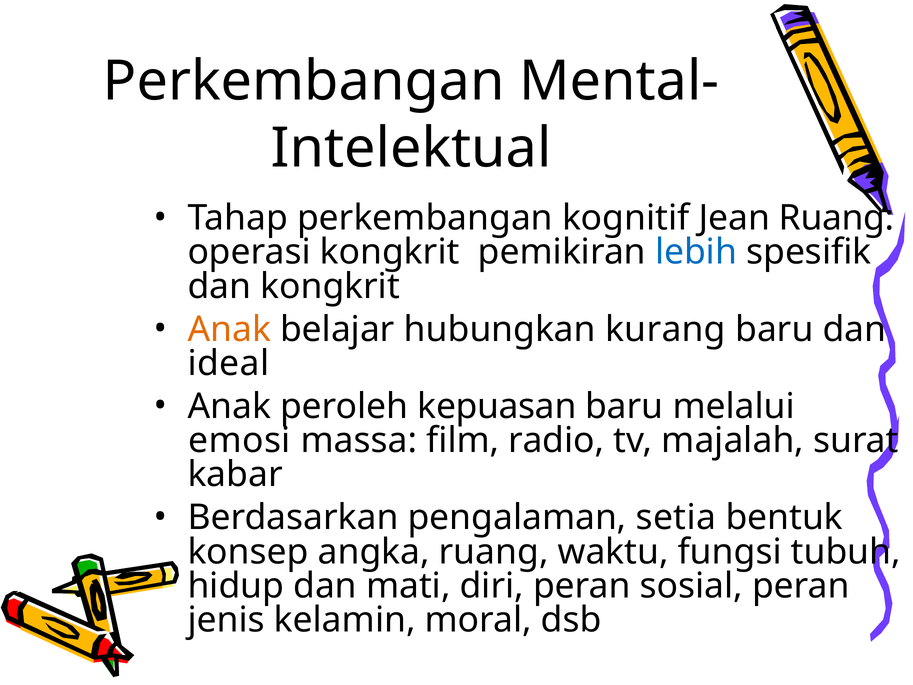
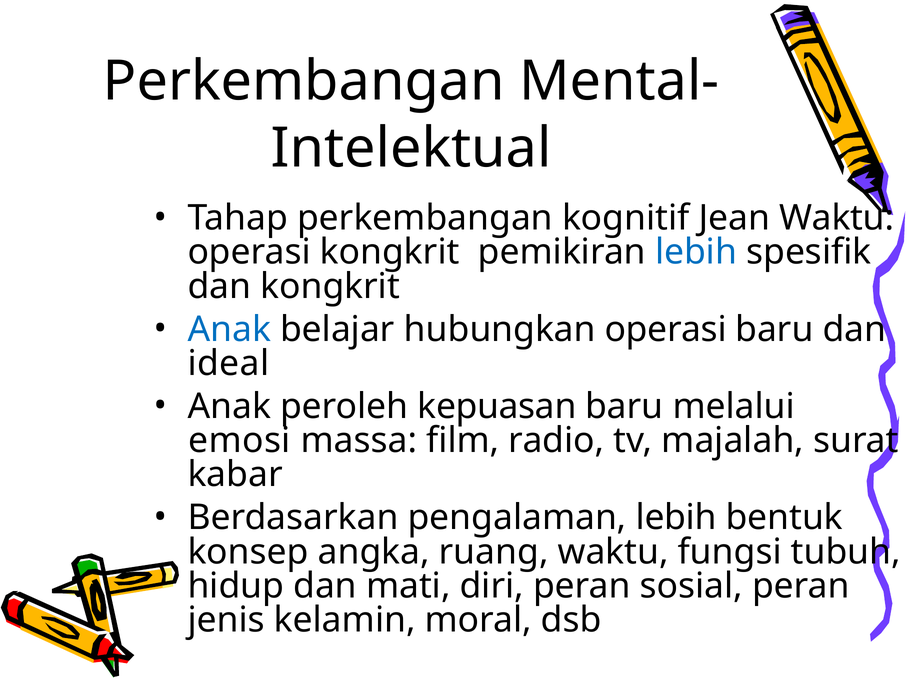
Jean Ruang: Ruang -> Waktu (837, 218)
Anak colour: orange -> blue (229, 329)
hubungkan kurang: kurang -> operasi (666, 329)
pengalaman setia: setia -> lebih (676, 518)
